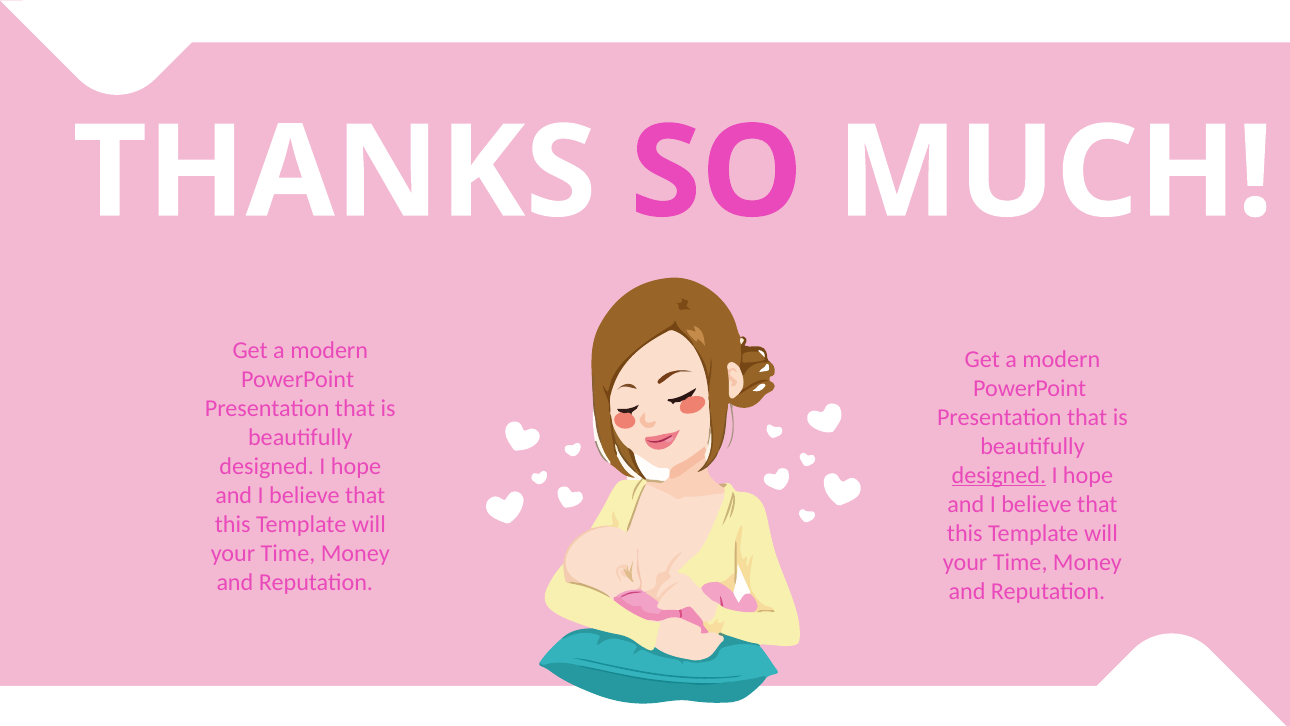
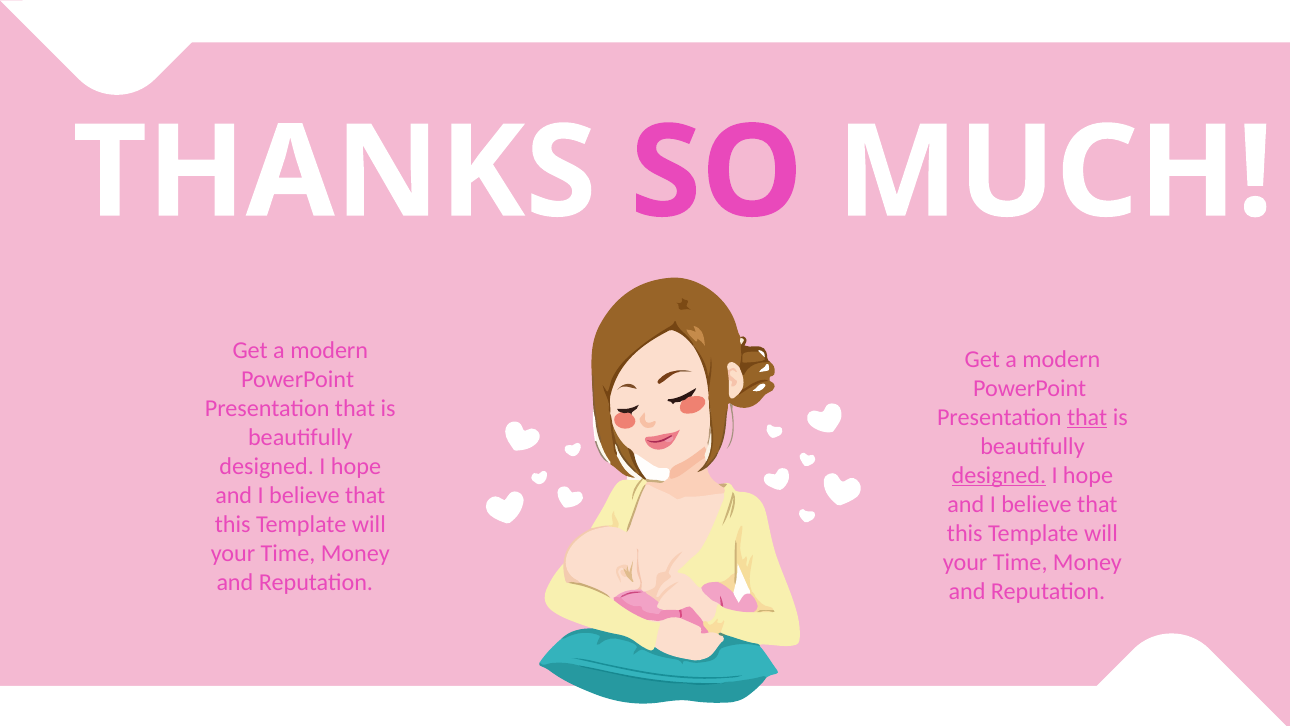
that underline: none -> present (1087, 417)
